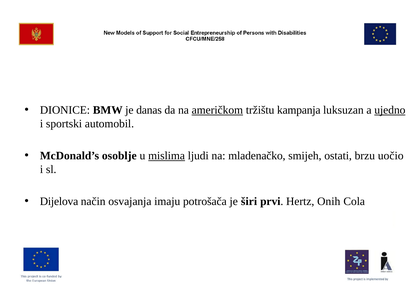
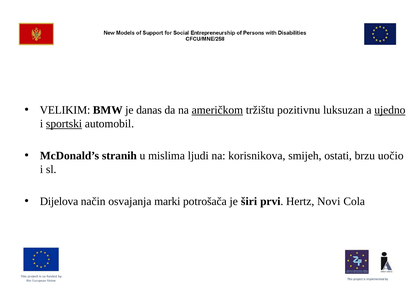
DIONICE: DIONICE -> VELIKIM (65, 110)
kampanja: kampanja -> pozitivnu (299, 110)
sportski underline: none -> present (64, 124)
osoblje: osoblje -> stranih (119, 155)
mislima underline: present -> none (167, 155)
mladenačko: mladenačko -> korisnikova (257, 155)
imaju: imaju -> marki (167, 201)
Onih: Onih -> Novi (329, 201)
